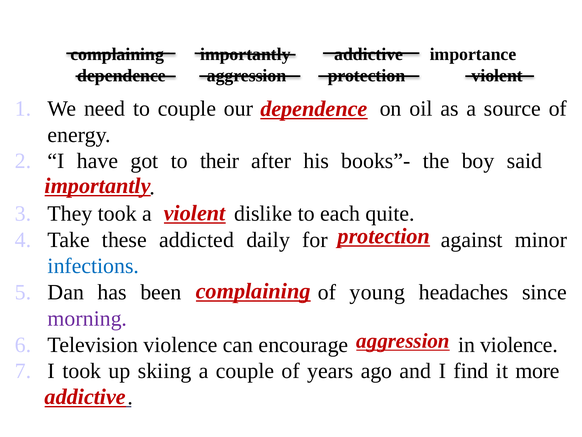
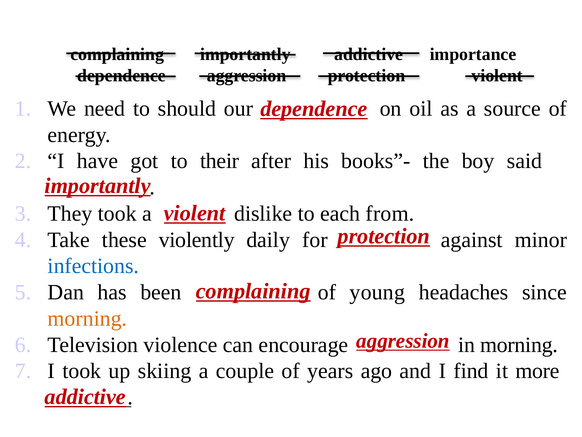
to couple: couple -> should (187, 108)
quite: quite -> from (390, 213)
addicted: addicted -> violently (197, 240)
morning colour: purple -> orange (87, 318)
in violence: violence -> morning (519, 344)
